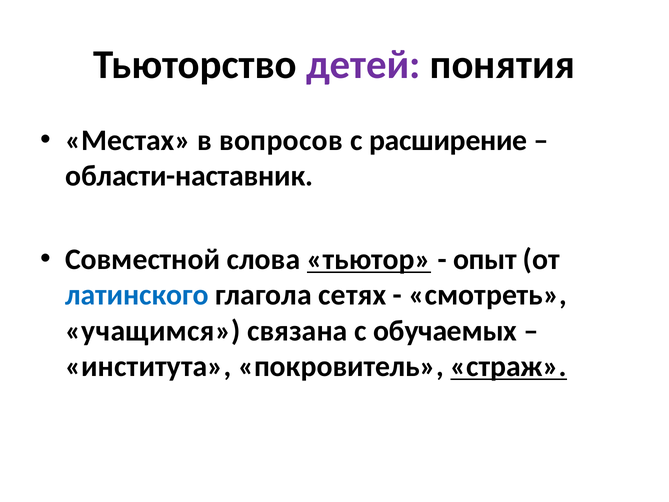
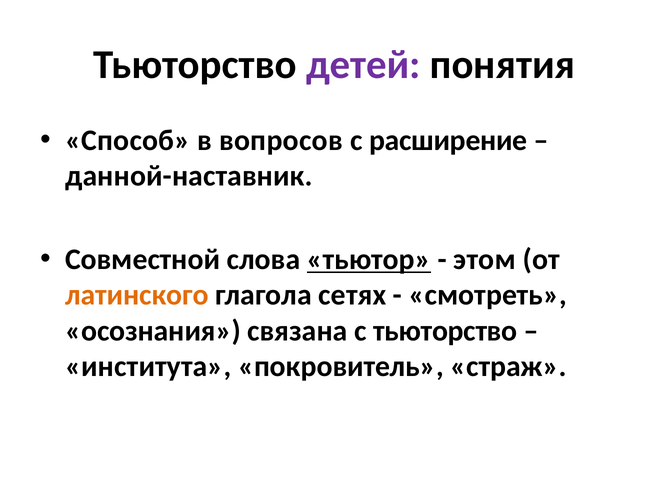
Местах: Местах -> Способ (128, 140)
области-наставник: области-наставник -> данной-наставник (189, 176)
опыт: опыт -> этом (485, 259)
латинского colour: blue -> orange (137, 295)
учащимся: учащимся -> осознания (153, 331)
с обучаемых: обучаемых -> тьюторство (445, 331)
страж underline: present -> none (509, 366)
